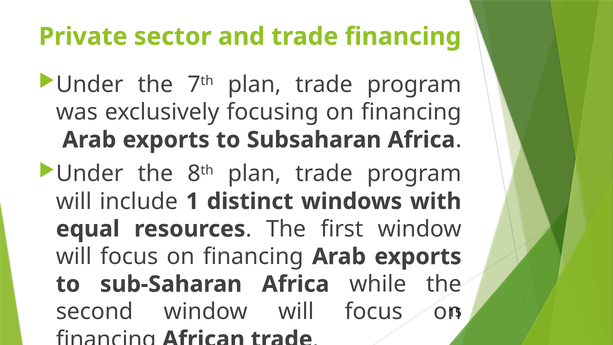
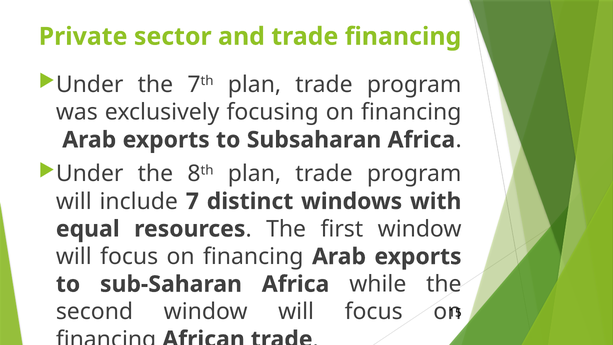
1: 1 -> 7 (192, 201)
